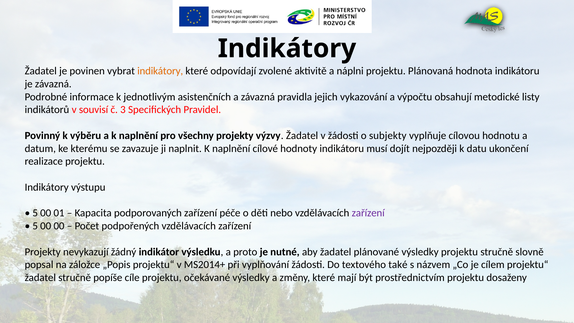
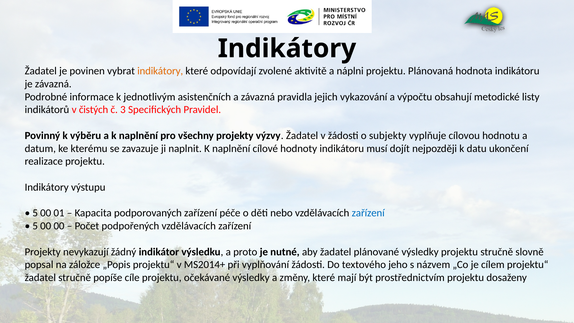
souvisí: souvisí -> čistých (94, 110)
zařízení colour: purple -> blue (368, 213)
také: také -> jeho (398, 265)
